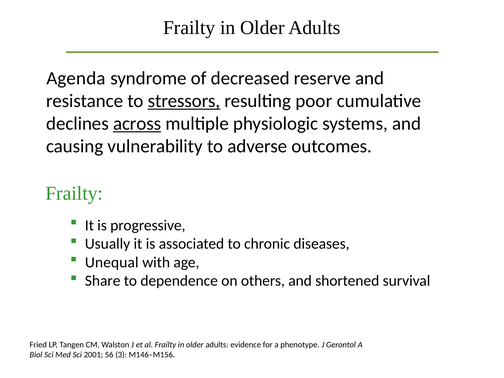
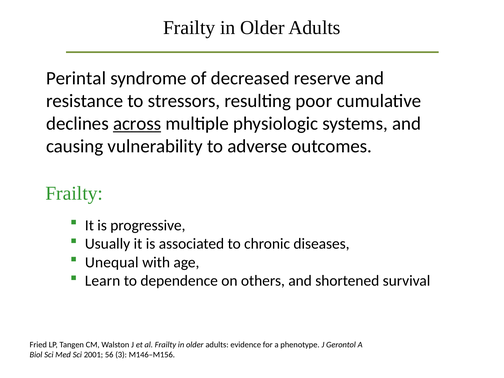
Agenda: Agenda -> Perintal (76, 78)
stressors underline: present -> none (184, 101)
Share: Share -> Learn (103, 281)
